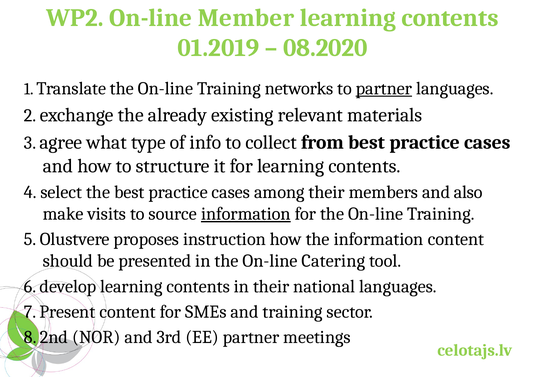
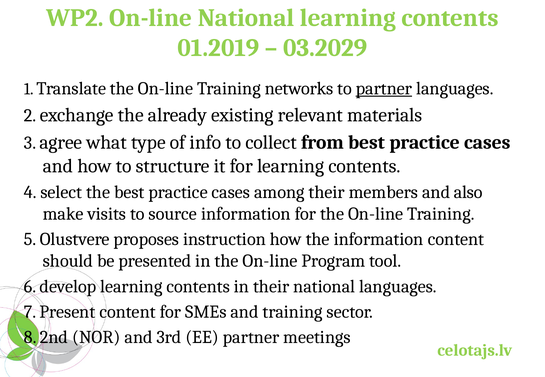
On-line Member: Member -> National (246, 18)
08.2020: 08.2020 -> 03.2029 (325, 48)
information underline: present -> none (246, 214)
Catering: Catering -> Program (333, 261)
